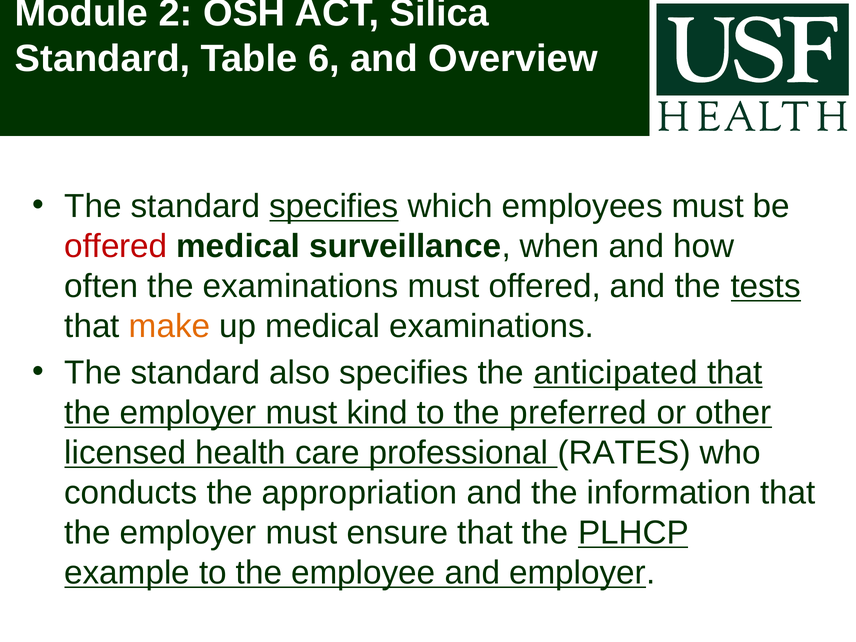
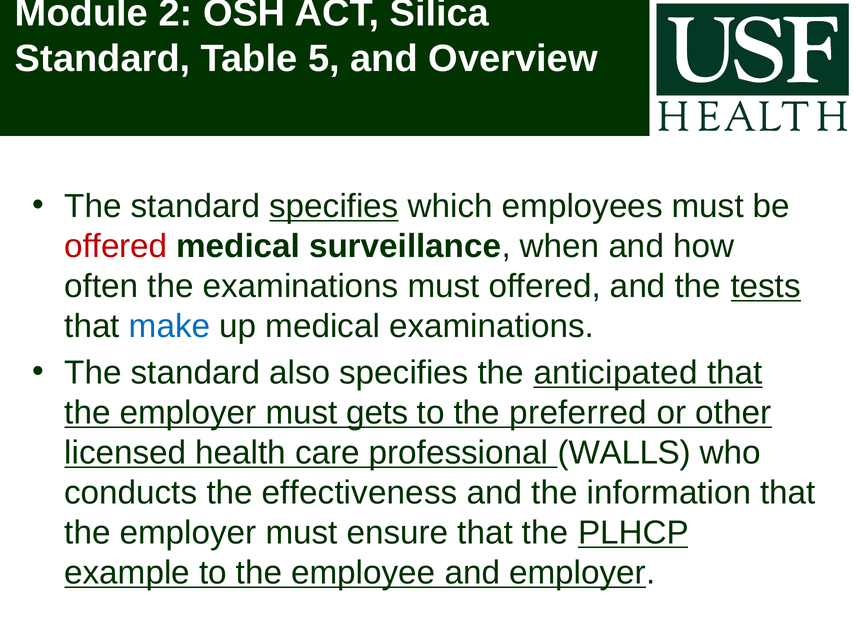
6: 6 -> 5 (324, 59)
make colour: orange -> blue (170, 326)
kind: kind -> gets (377, 413)
RATES: RATES -> WALLS (624, 453)
appropriation: appropriation -> effectiveness (360, 493)
